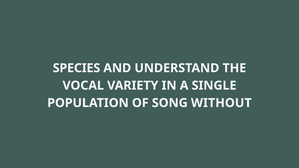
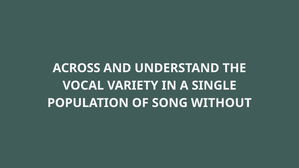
SPECIES: SPECIES -> ACROSS (76, 68)
